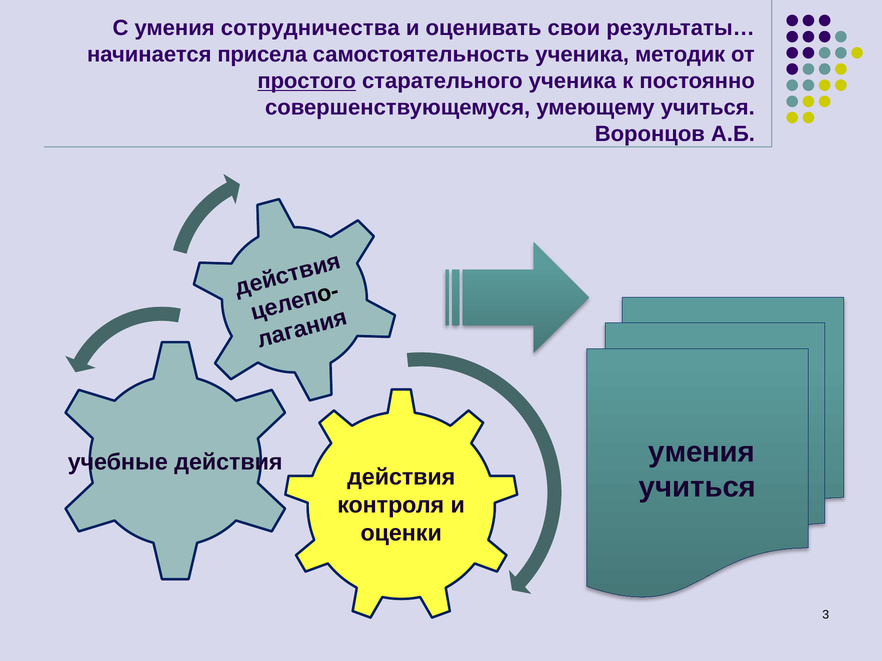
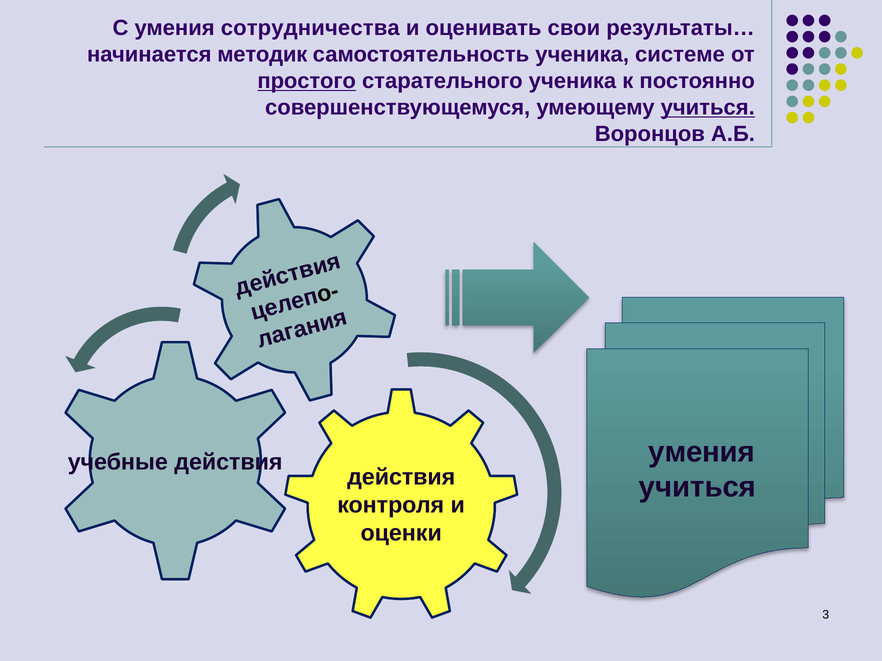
присела: присела -> методик (262, 55)
методик: методик -> системе (680, 55)
учиться underline: none -> present (708, 108)
